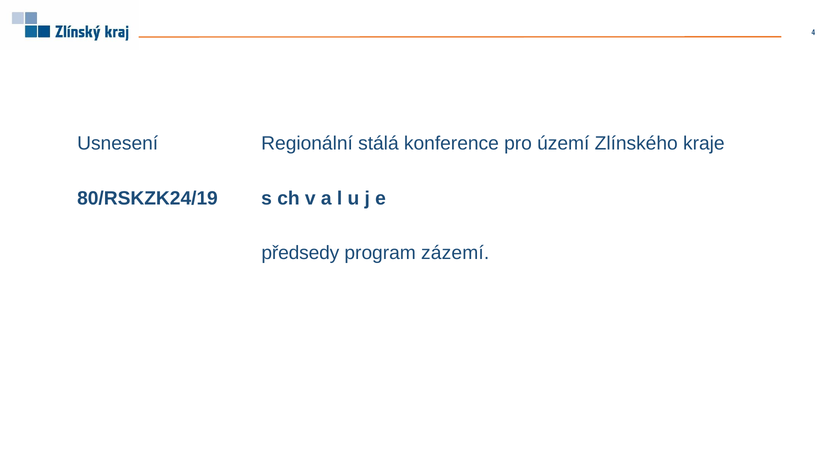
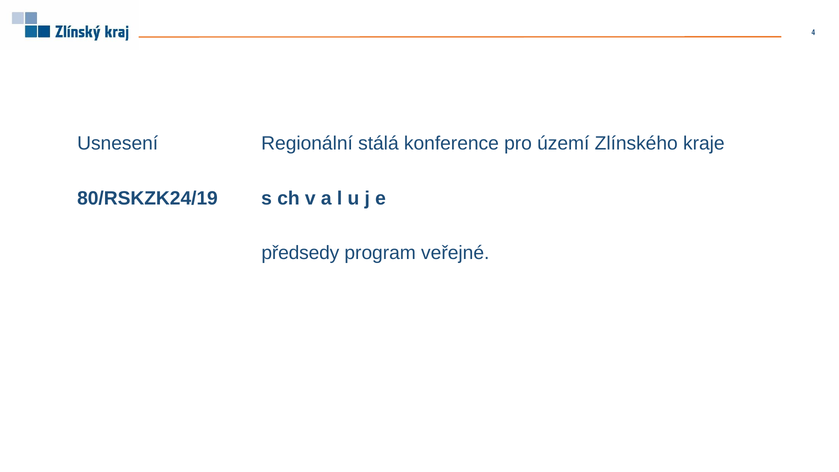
zázemí: zázemí -> veřejné (455, 253)
